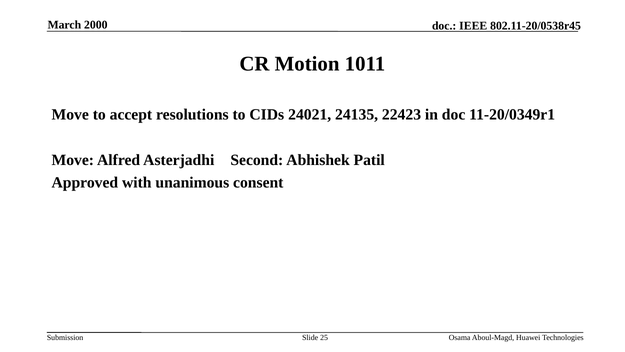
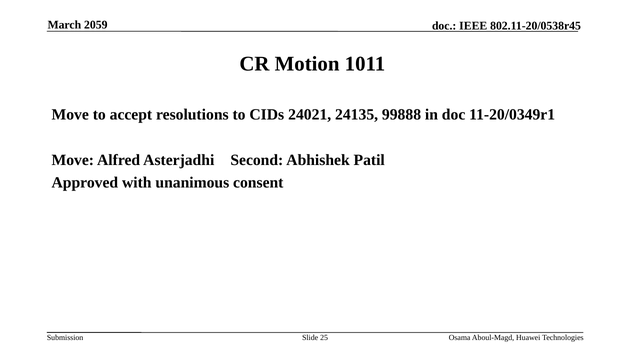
2000: 2000 -> 2059 (96, 25)
22423: 22423 -> 99888 (402, 114)
